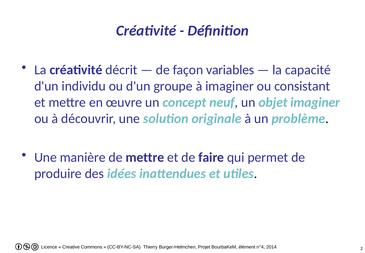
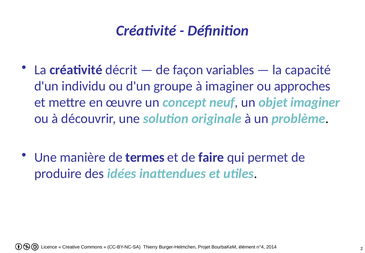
consistant: consistant -> approches (302, 86)
de mettre: mettre -> termes (145, 157)
